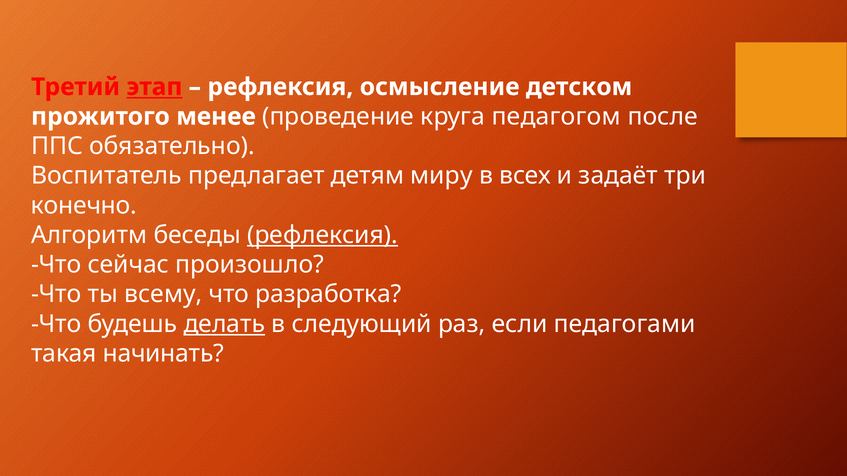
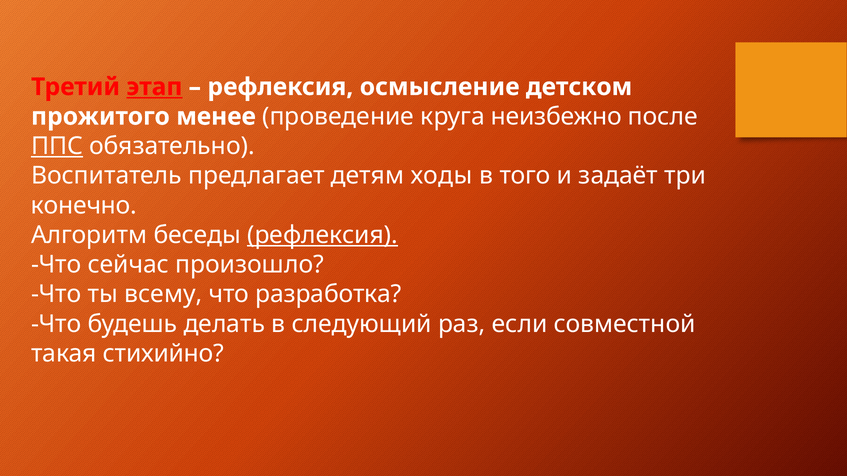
педагогом: педагогом -> неизбежно (556, 117)
ППС underline: none -> present (57, 146)
миру: миру -> ходы (442, 176)
всех: всех -> того (525, 176)
делать underline: present -> none (224, 324)
педагогами: педагогами -> совместной (625, 324)
начинать: начинать -> стихийно (163, 354)
